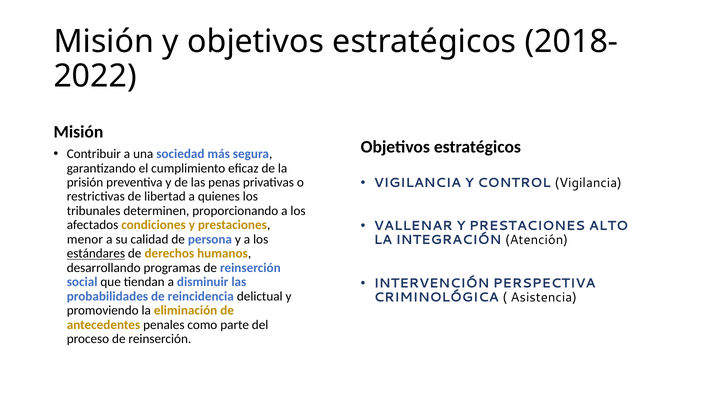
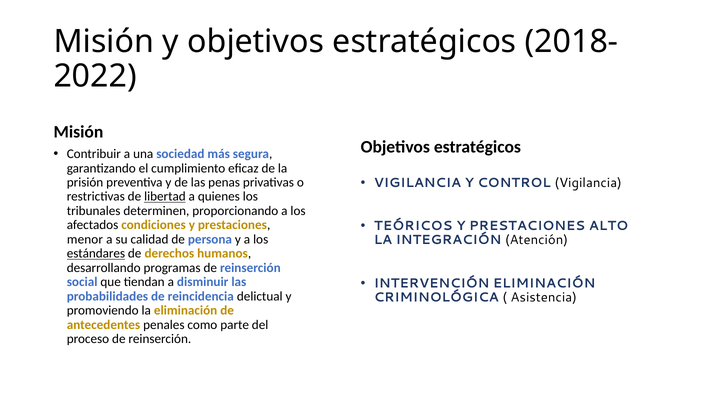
libertad underline: none -> present (165, 197)
VALLENAR: VALLENAR -> TEÓRICOS (413, 226)
INTERVENCIÓN PERSPECTIVA: PERSPECTIVA -> ELIMINACIÓN (544, 283)
